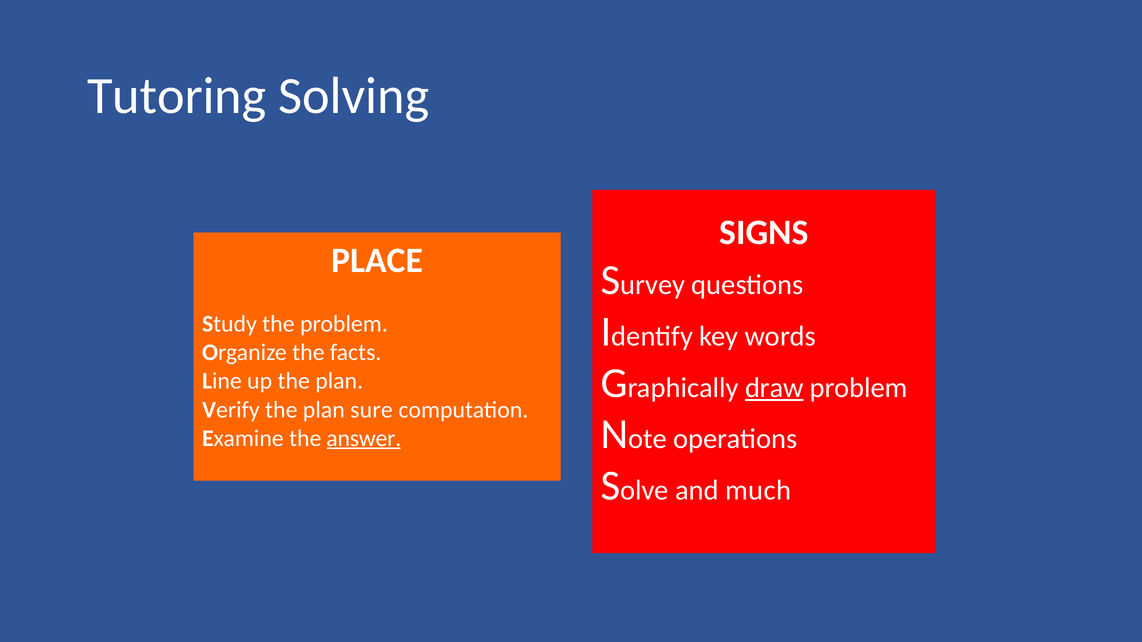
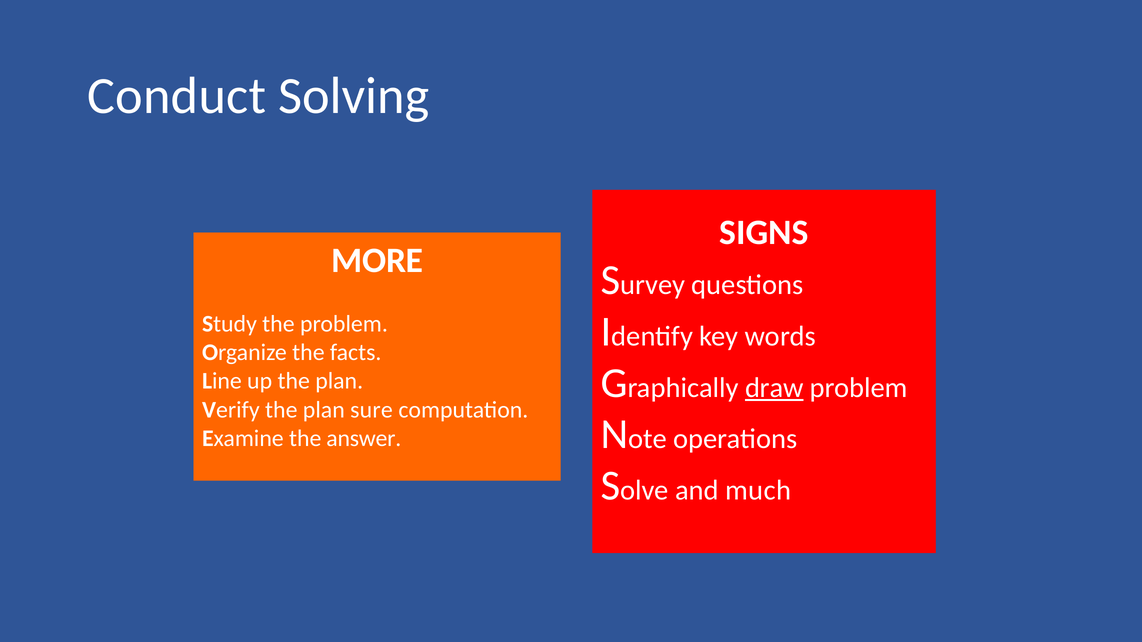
Tutoring: Tutoring -> Conduct (177, 96)
PLACE: PLACE -> MORE (377, 261)
answer underline: present -> none (364, 438)
